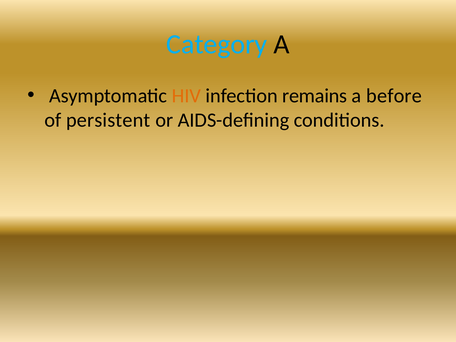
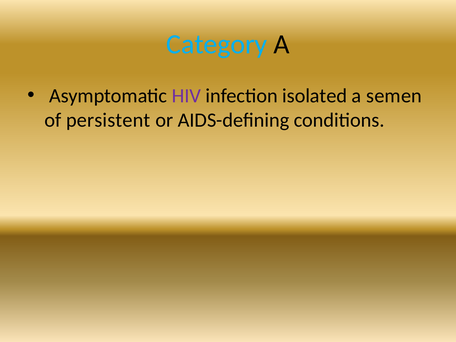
HIV colour: orange -> purple (186, 96)
remains: remains -> isolated (315, 96)
before: before -> semen (394, 96)
